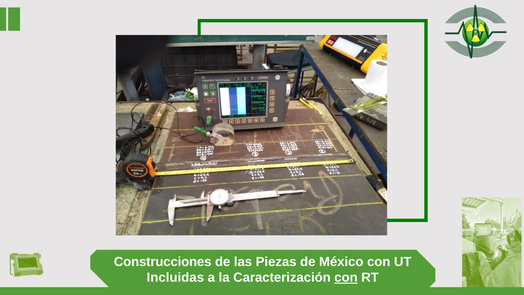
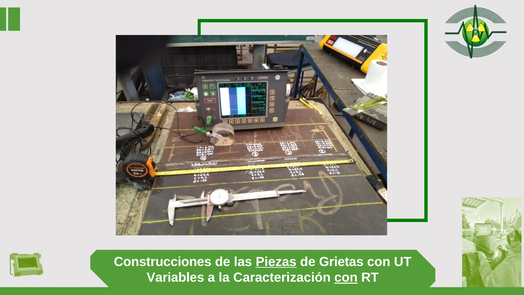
Piezas underline: none -> present (276, 262)
México: México -> Grietas (341, 262)
Incluidas: Incluidas -> Variables (175, 277)
